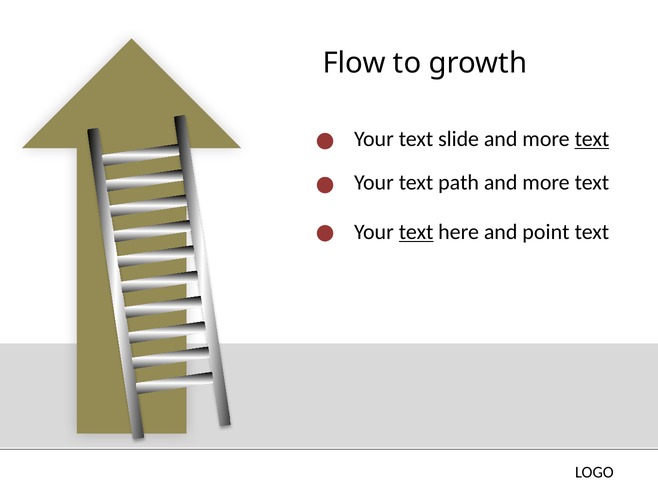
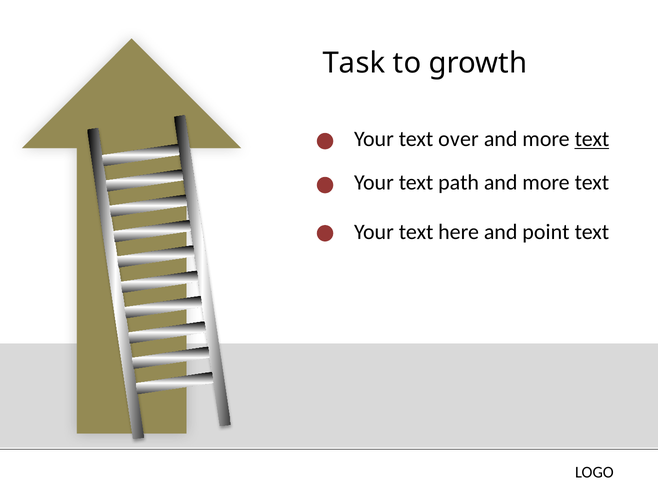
Flow: Flow -> Task (354, 63)
slide: slide -> over (458, 139)
text underline: present -> none (416, 232)
